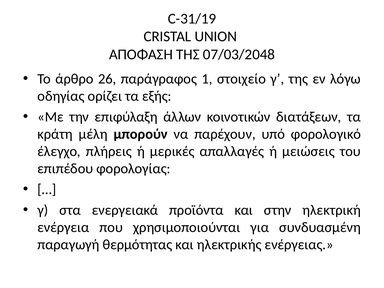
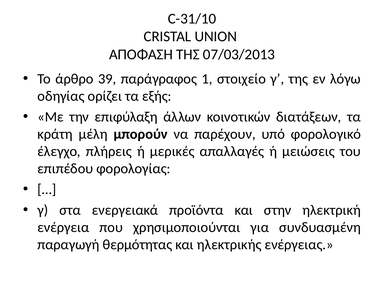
C-31/19: C-31/19 -> C-31/10 (192, 19)
07/03/2048: 07/03/2048 -> 07/03/2013 (239, 55)
26: 26 -> 39 (107, 79)
